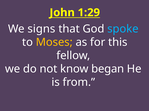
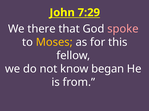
1:29: 1:29 -> 7:29 (89, 13)
signs: signs -> there (41, 29)
spoke colour: light blue -> pink (123, 29)
